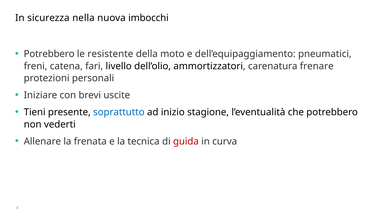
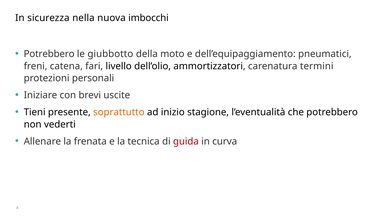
resistente: resistente -> giubbotto (110, 54)
frenare: frenare -> termini (317, 66)
soprattutto colour: blue -> orange (119, 112)
